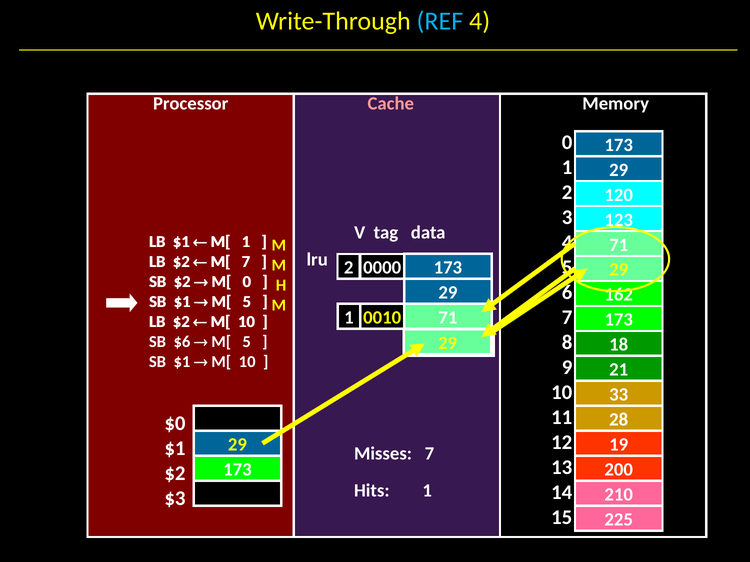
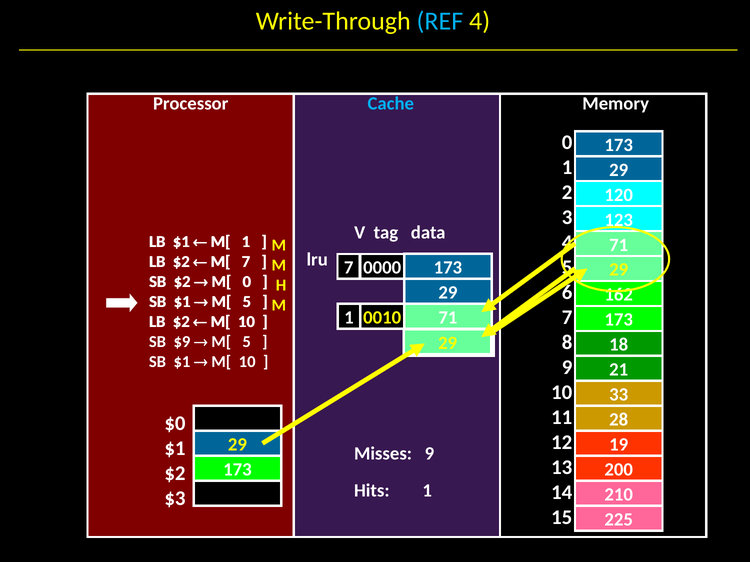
Cache colour: pink -> light blue (391, 104)
lru 2: 2 -> 7 (349, 268)
$6: $6 -> $9 (182, 342)
Misses 7: 7 -> 9 (429, 454)
